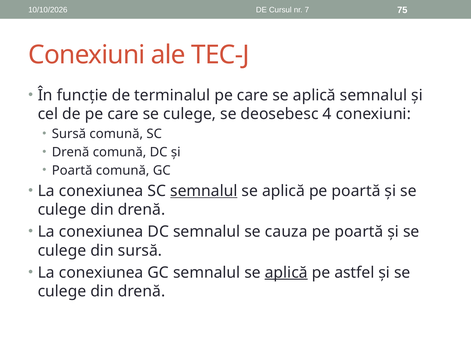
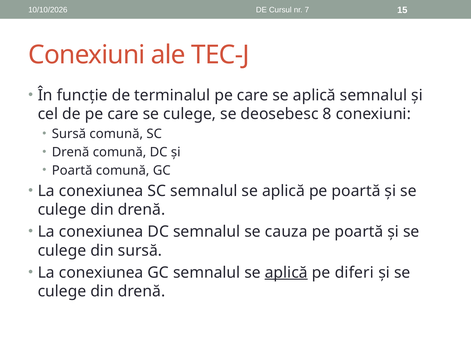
75: 75 -> 15 (402, 10)
4: 4 -> 8 (327, 114)
semnalul underline: present -> none (204, 191)
astfel: astfel -> diferi (354, 273)
